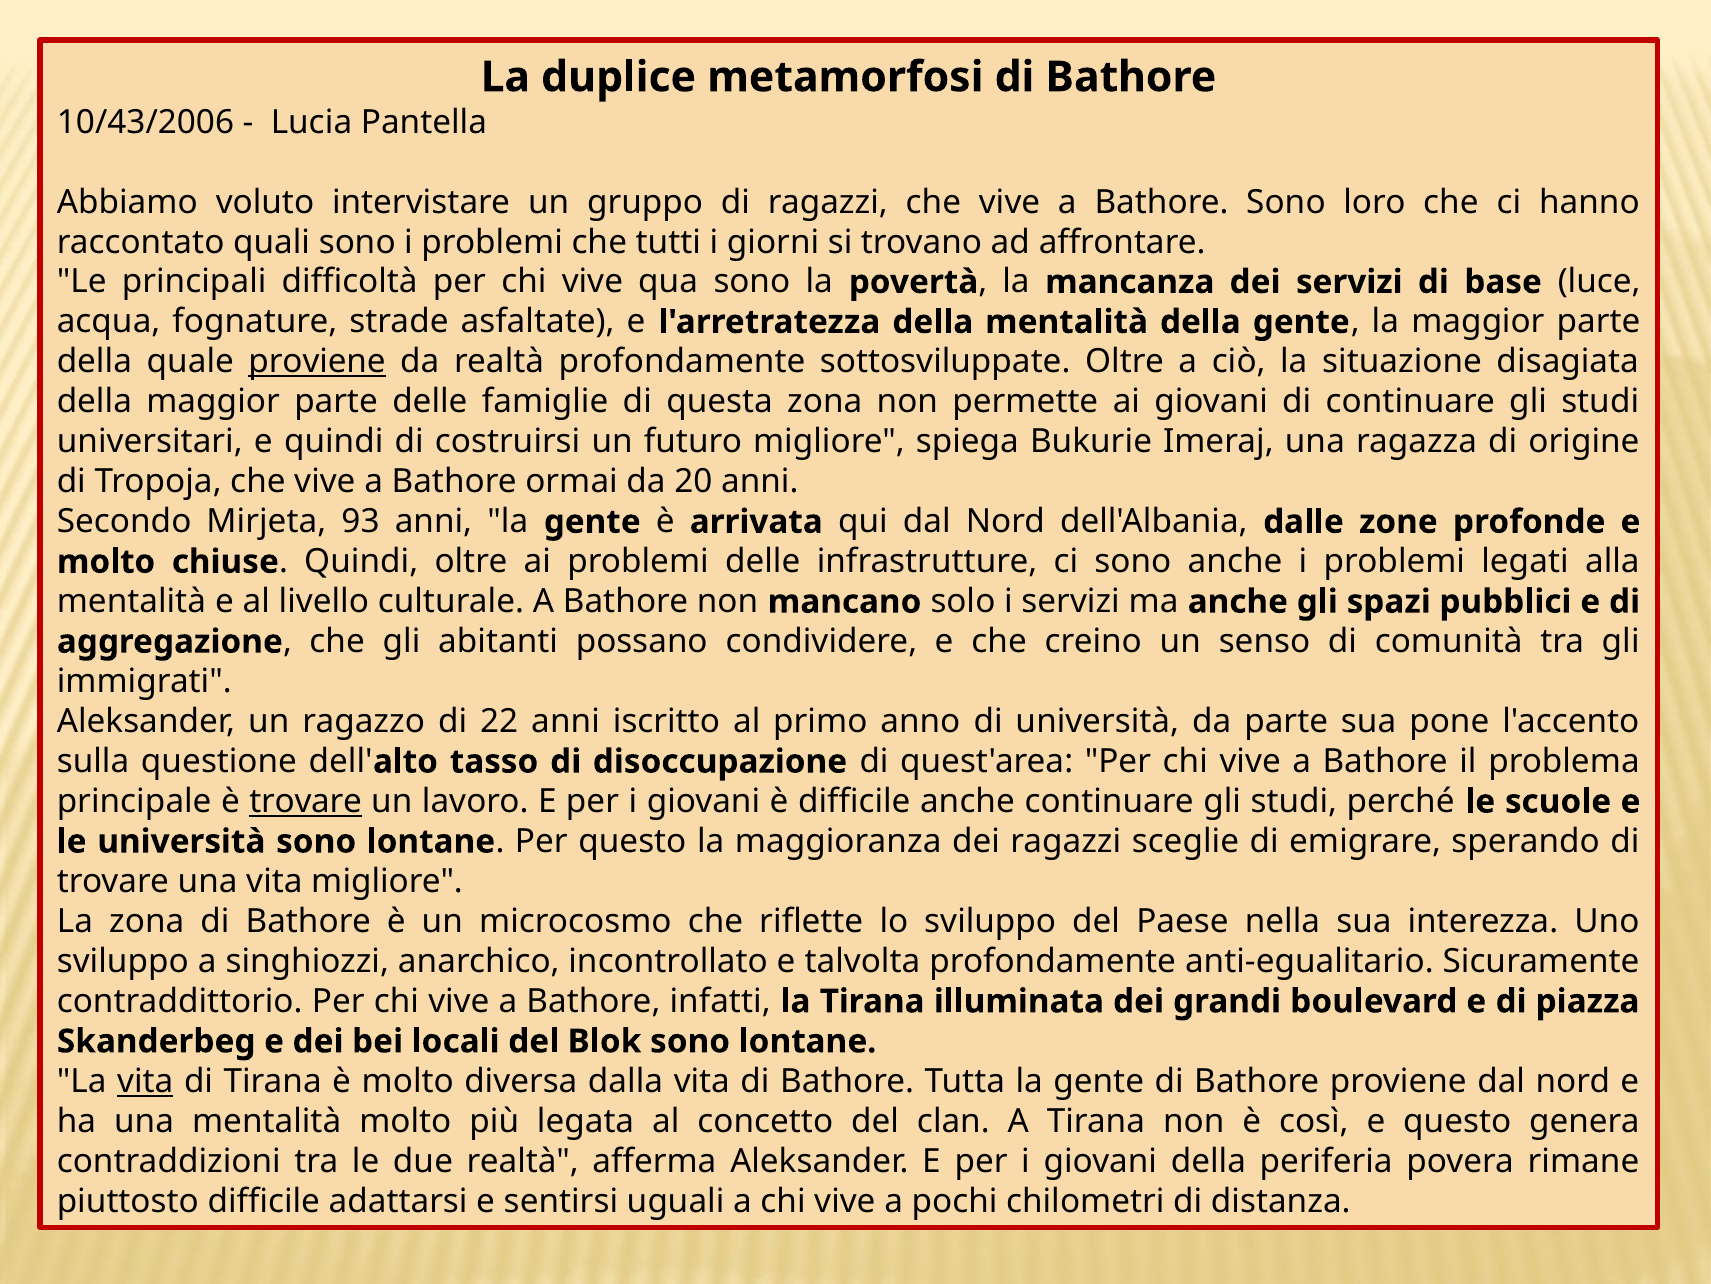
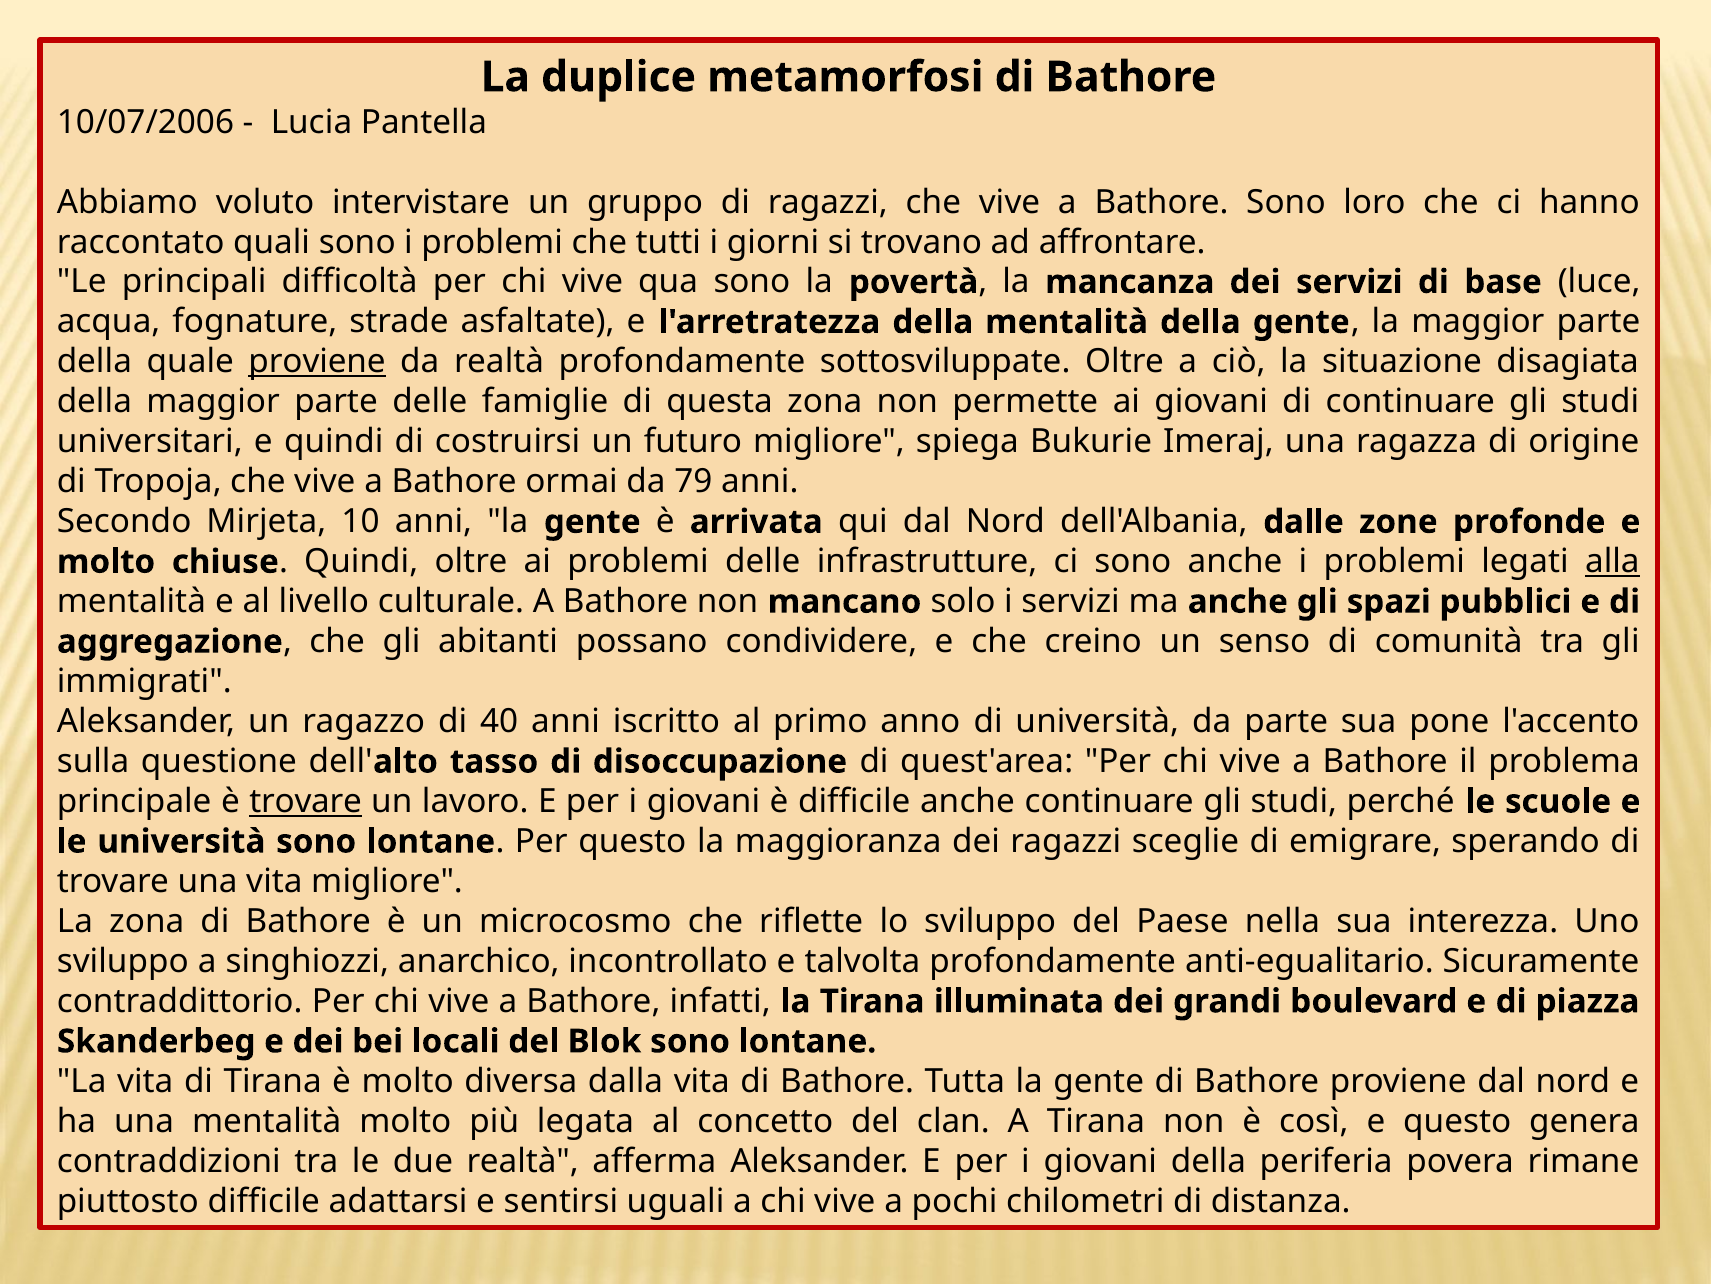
10/43/2006: 10/43/2006 -> 10/07/2006 (145, 122)
20: 20 -> 79 (693, 482)
93: 93 -> 10 (361, 522)
alla underline: none -> present (1612, 561)
22: 22 -> 40 (499, 721)
vita underline: present -> none (145, 1081)
